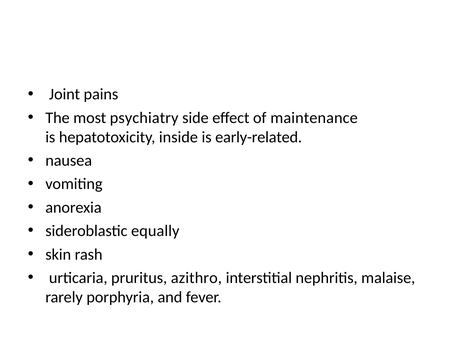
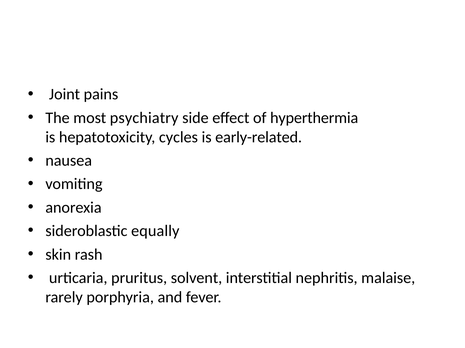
maintenance: maintenance -> hyperthermia (314, 118)
inside: inside -> cycles (178, 137)
azithro: azithro -> solvent (196, 278)
